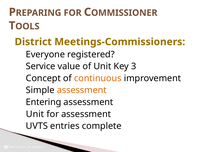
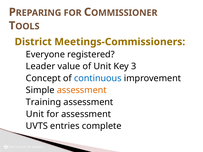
Service: Service -> Leader (41, 66)
continuous colour: orange -> blue (98, 78)
Entering: Entering -> Training (43, 102)
